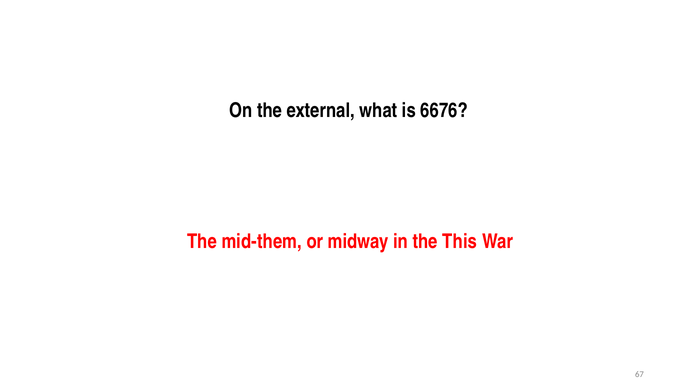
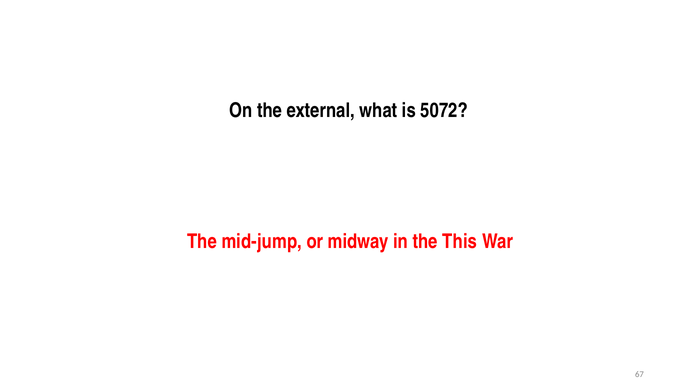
6676: 6676 -> 5072 (444, 110)
mid-them: mid-them -> mid-jump (262, 242)
